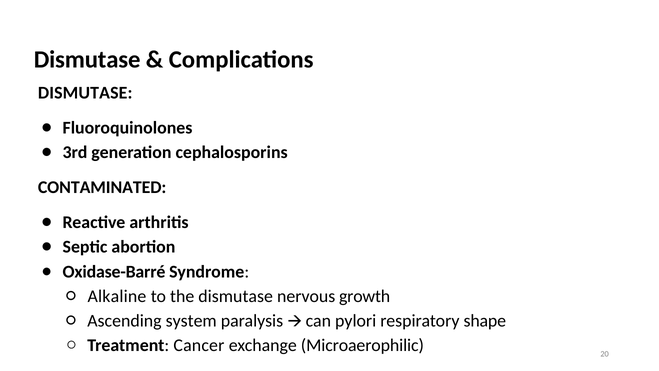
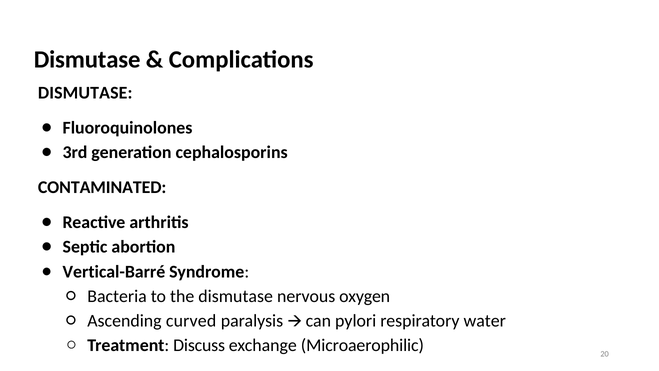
Oxidase-Barré: Oxidase-Barré -> Vertical-Barré (114, 271)
Alkaline: Alkaline -> Bacteria (117, 296)
growth: growth -> oxygen (365, 296)
system: system -> curved (191, 321)
shape: shape -> water (485, 321)
Cancer: Cancer -> Discuss (199, 345)
